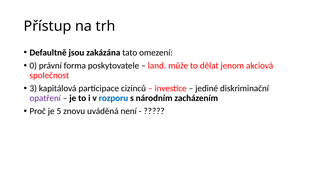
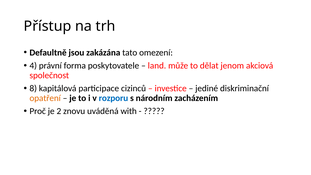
0: 0 -> 4 (33, 66)
3: 3 -> 8 (33, 88)
opatření colour: purple -> orange (45, 98)
5: 5 -> 2 (59, 111)
není: není -> with (129, 111)
